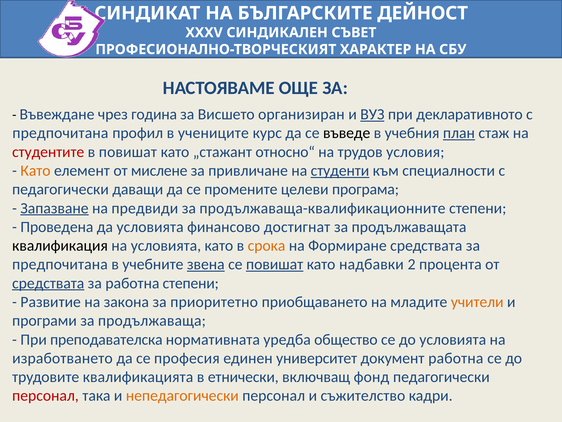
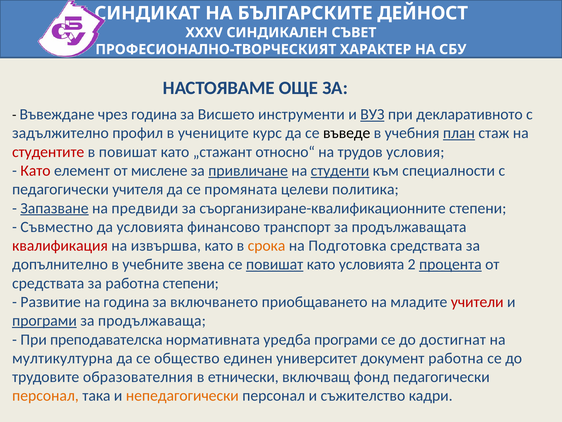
организиран: организиран -> инструменти (301, 114)
предпочитана: предпочитана -> задължително (60, 133)
Като colour: orange -> red (35, 170)
привличане underline: none -> present (248, 170)
даващи: даващи -> учителя (138, 189)
промените: промените -> промяната (241, 189)
програма: програма -> политика (365, 189)
продължаваща-квалификационните: продължаваща-квалификационните -> съорганизиране-квалификационните (323, 208)
Проведена: Проведена -> Съвместно (57, 227)
достигнат: достигнат -> транспорт (297, 227)
квалификация colour: black -> red (60, 245)
на условията: условията -> извършва (166, 245)
Формиране: Формиране -> Подготовка (347, 245)
предпочитана: предпочитана -> допълнително (60, 264)
звена underline: present -> none (206, 264)
като надбавки: надбавки -> условията (372, 264)
процента underline: none -> present (450, 264)
средствата underline: present -> none (48, 283)
на закона: закона -> година (126, 302)
приоритетно: приоритетно -> включването (214, 302)
учители colour: orange -> red (477, 302)
програми underline: none -> present (44, 320)
уредба общество: общество -> програми (346, 339)
до условията: условията -> достигнат (453, 339)
изработването: изработването -> мултикултурна (62, 358)
професия: професия -> общество (187, 358)
квалификацията: квалификацията -> образователния (138, 377)
персонал colour: red -> orange (45, 395)
